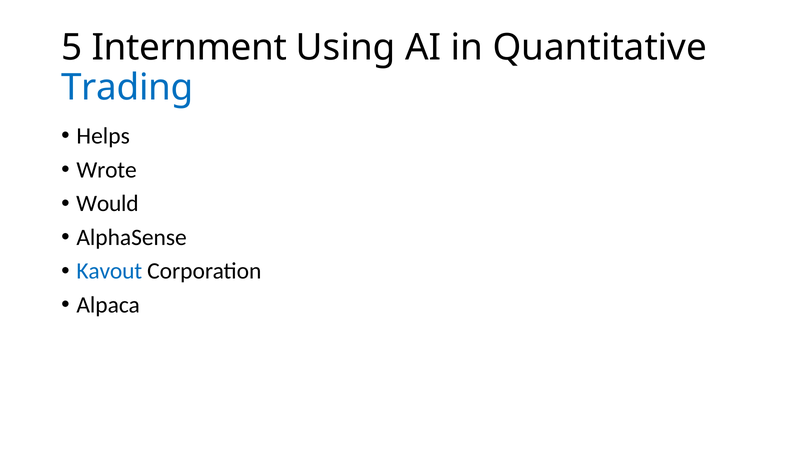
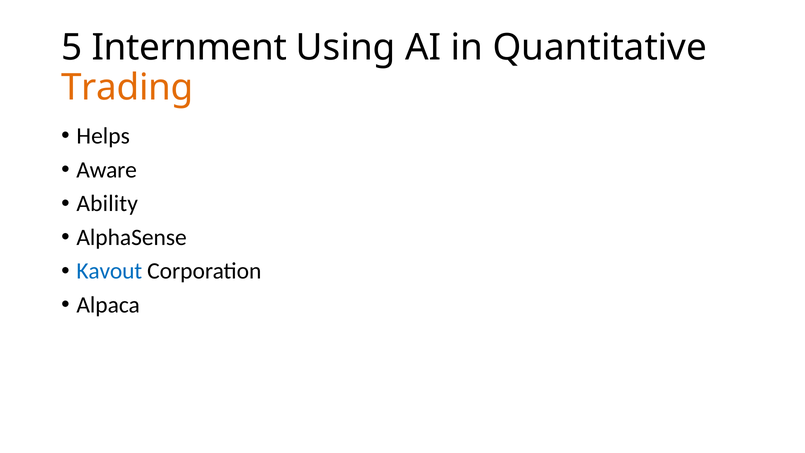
Trading colour: blue -> orange (127, 88)
Wrote: Wrote -> Aware (107, 170)
Would: Would -> Ability (107, 204)
